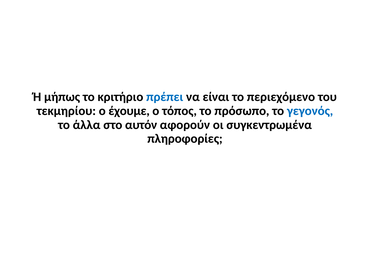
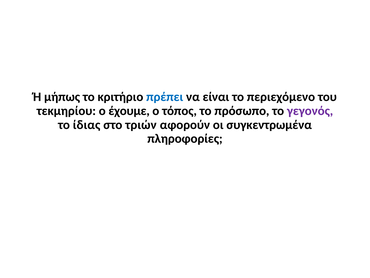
γεγονός colour: blue -> purple (310, 111)
άλλα: άλλα -> ίδιας (87, 125)
αυτόν: αυτόν -> τριών (141, 125)
